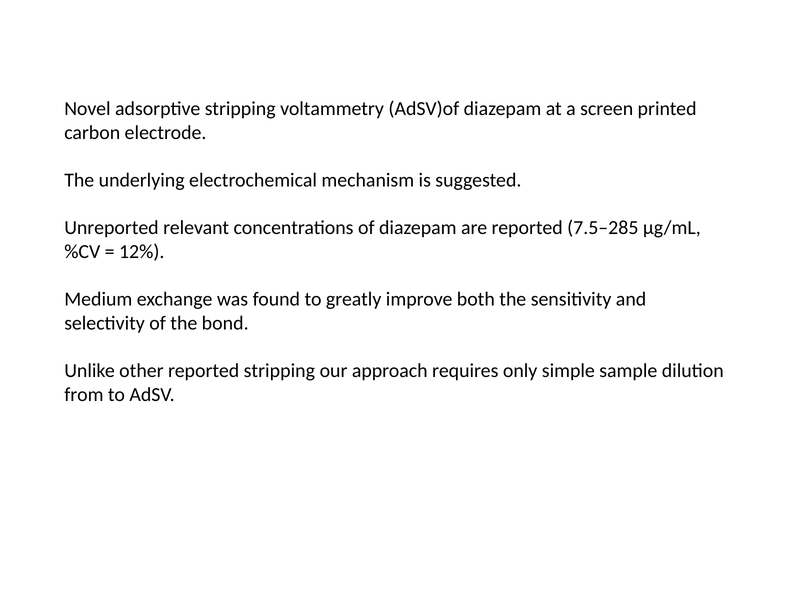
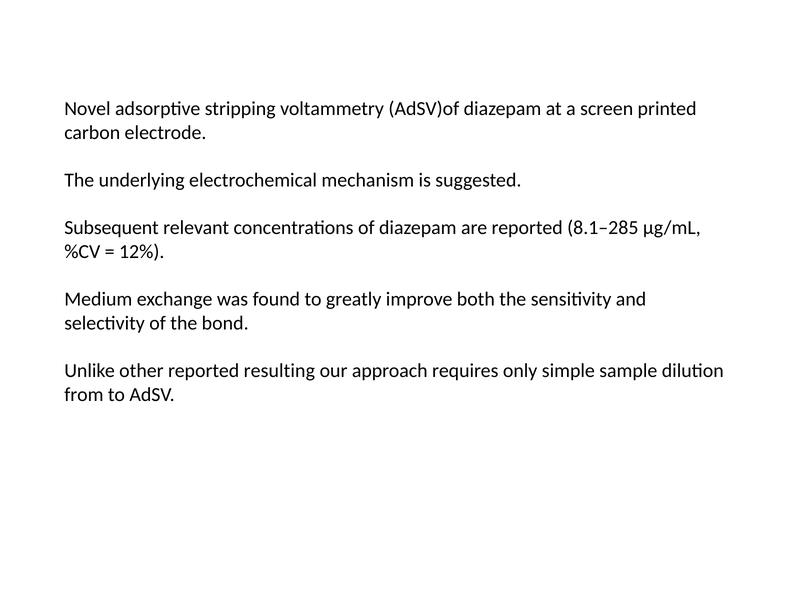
Unreported: Unreported -> Subsequent (112, 228)
7.5–285: 7.5–285 -> 8.1–285 (603, 228)
reported stripping: stripping -> resulting (279, 371)
